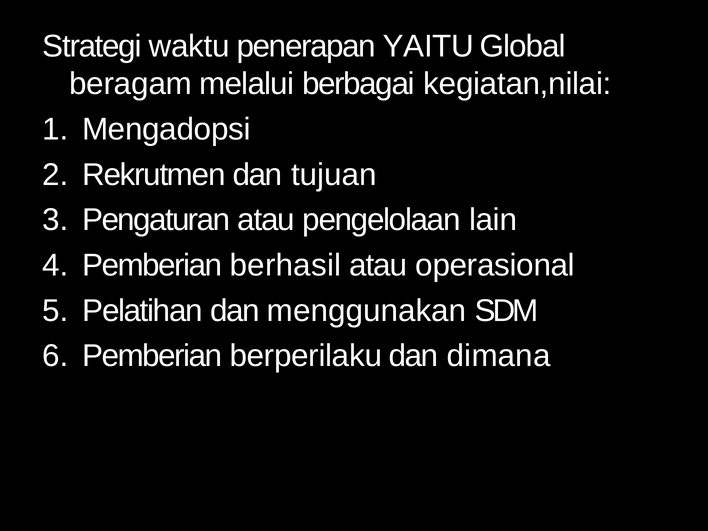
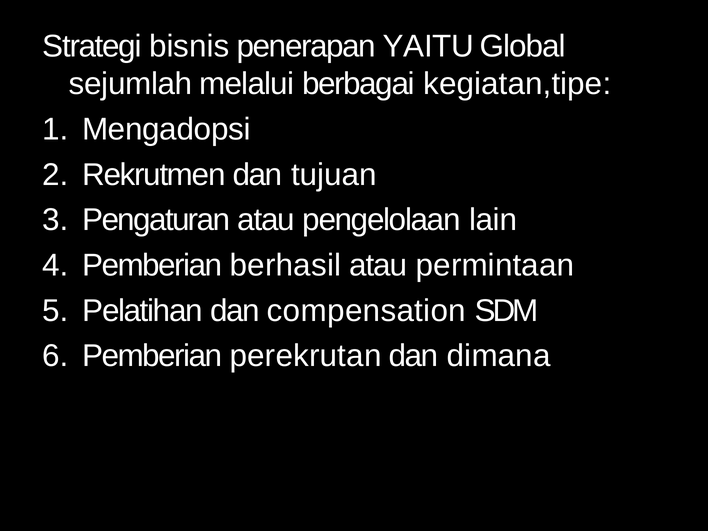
waktu: waktu -> bisnis (189, 46)
beragam: beragam -> sejumlah (131, 84)
kegiatan,nilai: kegiatan,nilai -> kegiatan,tipe (517, 84)
operasional: operasional -> permintaan (495, 265)
menggunakan: menggunakan -> compensation (366, 311)
berperilaku: berperilaku -> perekrutan (306, 356)
